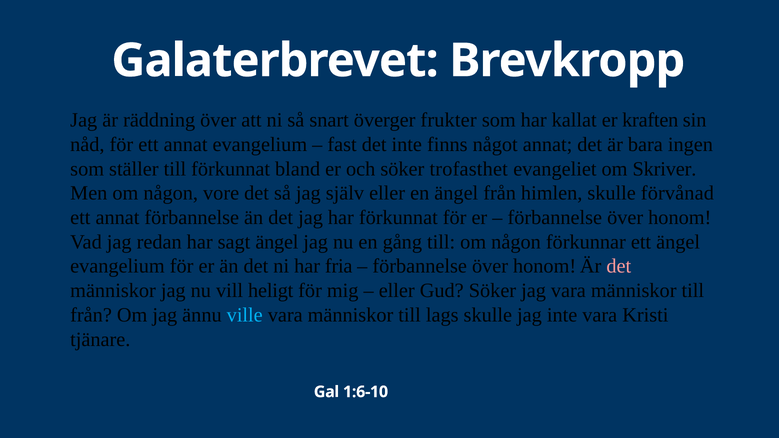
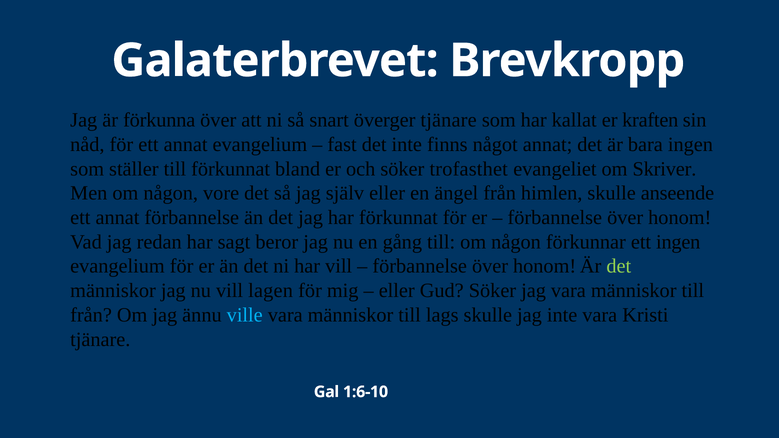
räddning: räddning -> förkunna (159, 120)
överger frukter: frukter -> tjänare (449, 120)
förvånad: förvånad -> anseende (678, 193)
sagt ängel: ängel -> beror (277, 242)
ett ängel: ängel -> ingen (678, 242)
har fria: fria -> vill (339, 266)
det colour: pink -> light green (619, 266)
heligt: heligt -> lagen (271, 291)
